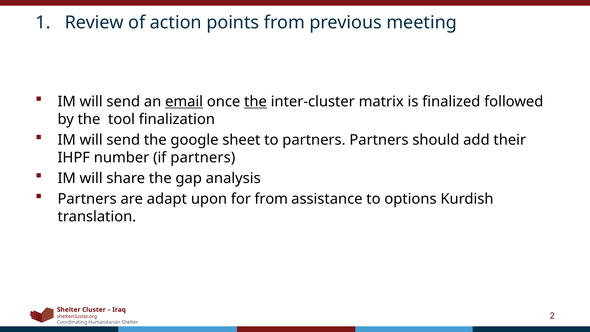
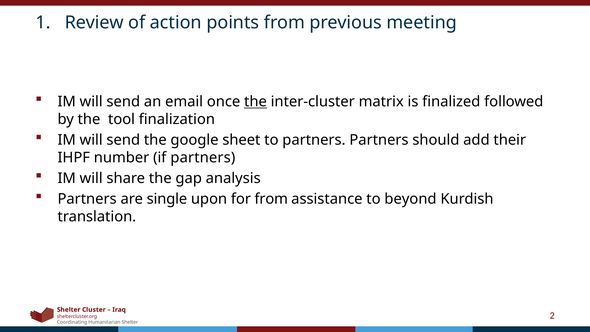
email underline: present -> none (184, 102)
adapt: adapt -> single (167, 199)
options: options -> beyond (410, 199)
